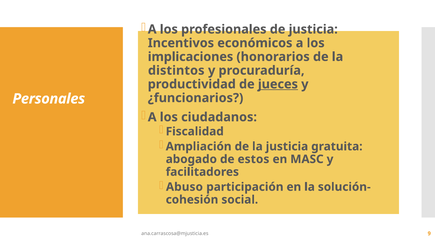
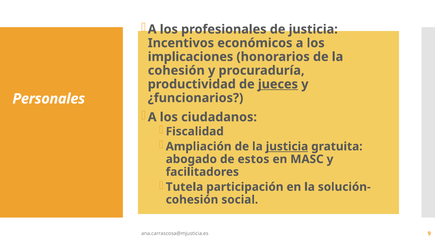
distintos: distintos -> cohesión (176, 70)
justicia underline: none -> present (287, 146)
Abuso: Abuso -> Tutela (184, 187)
